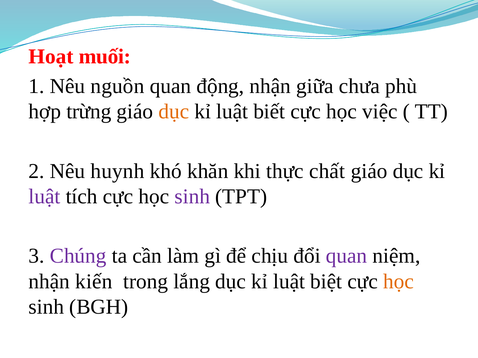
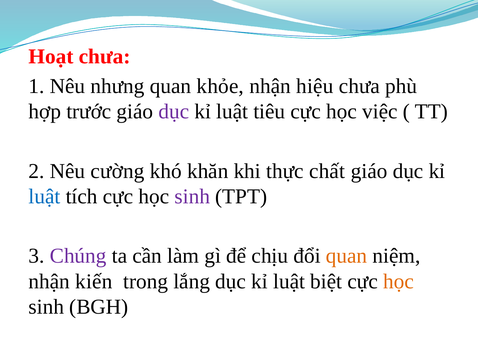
Hoạt muối: muối -> chưa (105, 56)
nguồn: nguồn -> nhưng (118, 86)
động: động -> khỏe (220, 86)
giữa: giữa -> hiệu (315, 86)
trừng: trừng -> trước (89, 112)
dục colour: orange -> purple (174, 112)
biết: biết -> tiêu (269, 112)
huynh: huynh -> cường (117, 171)
luật colour: purple -> blue (45, 197)
quan colour: purple -> orange (347, 256)
